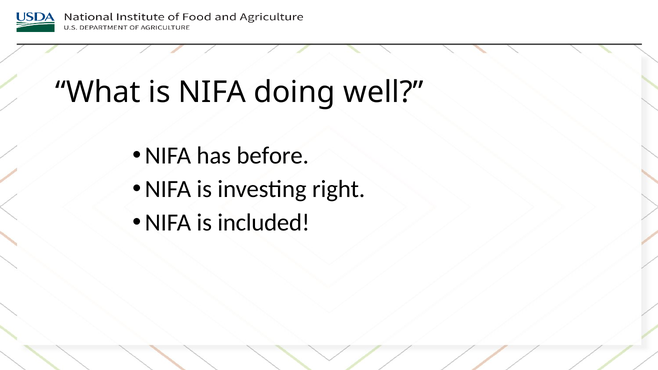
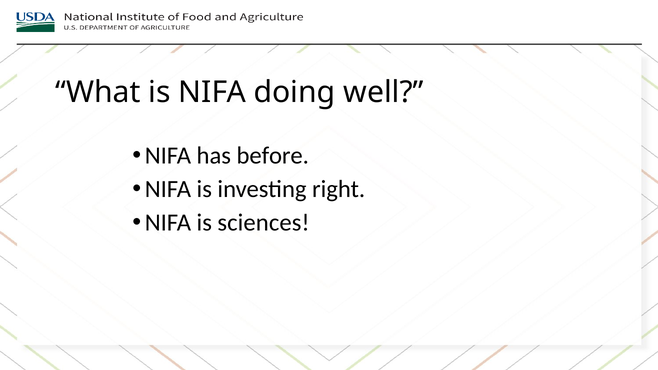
included: included -> sciences (264, 223)
